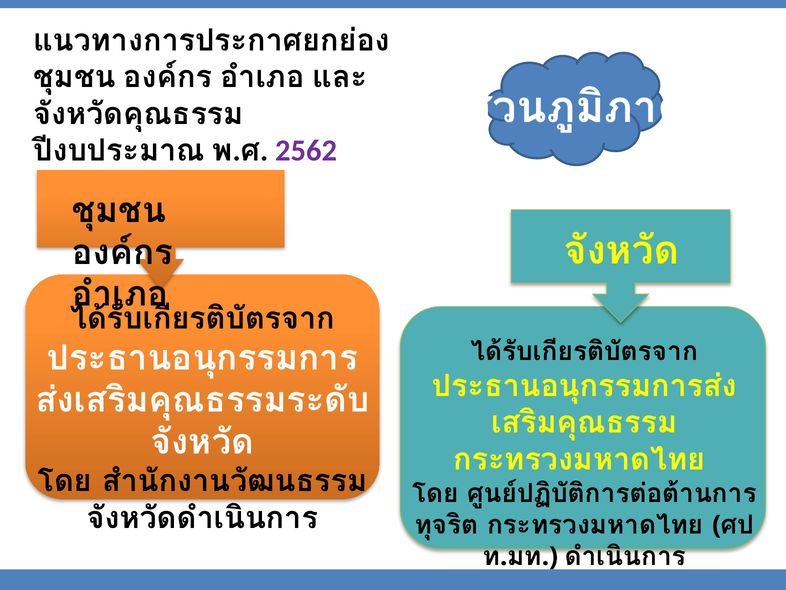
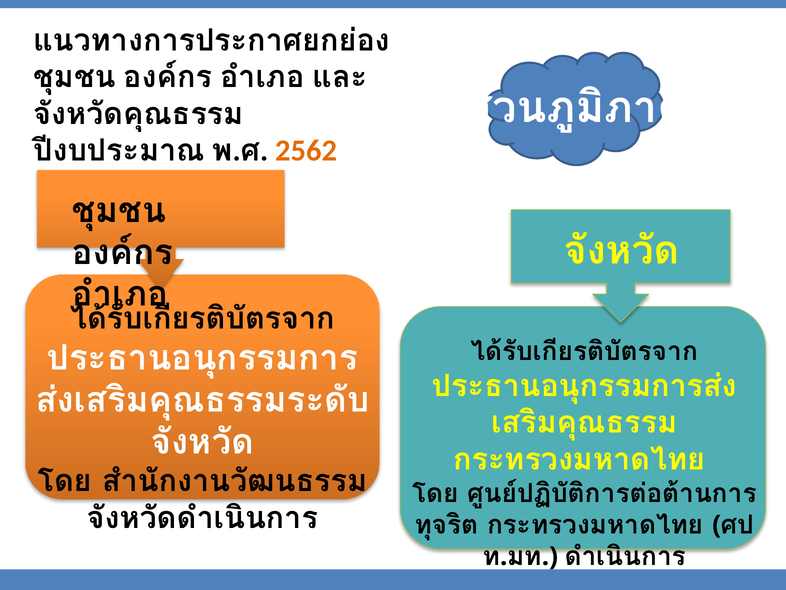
2562 colour: purple -> orange (306, 151)
